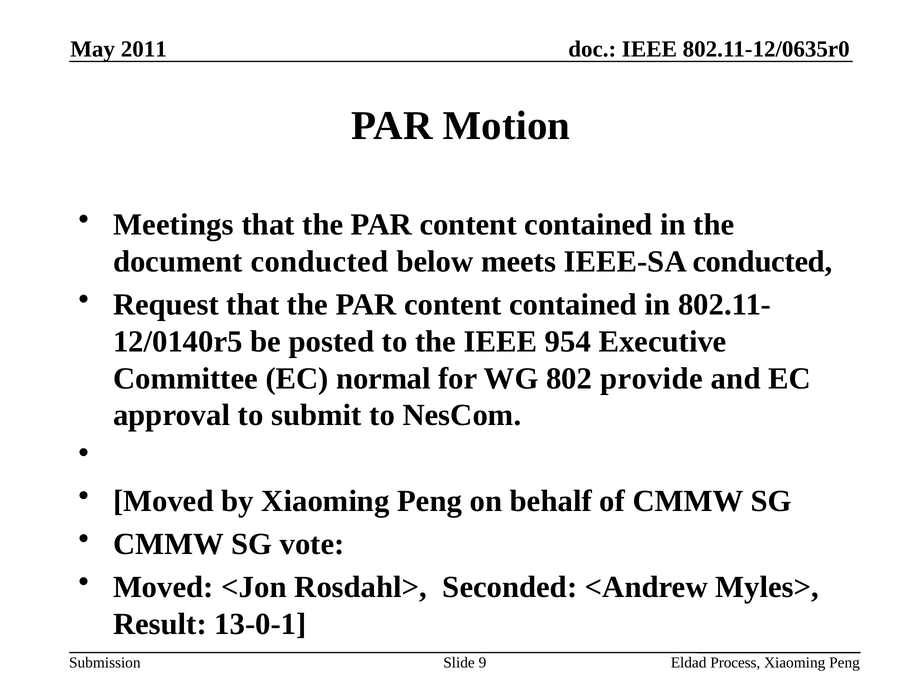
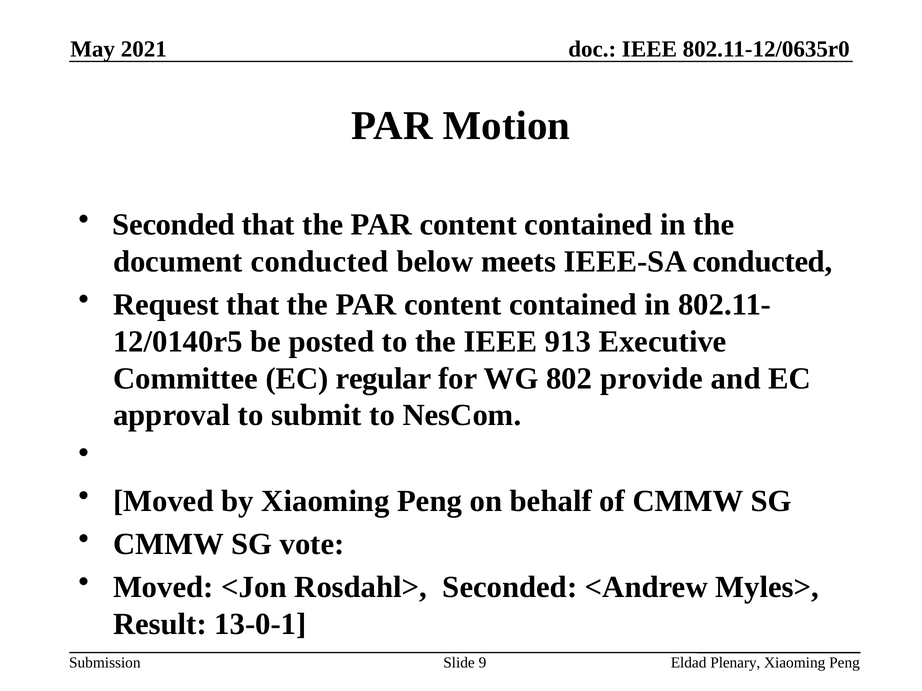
2011: 2011 -> 2021 (144, 49)
Meetings: Meetings -> Seconded (174, 225)
954: 954 -> 913 (568, 342)
normal: normal -> regular (383, 379)
Process: Process -> Plenary (735, 663)
